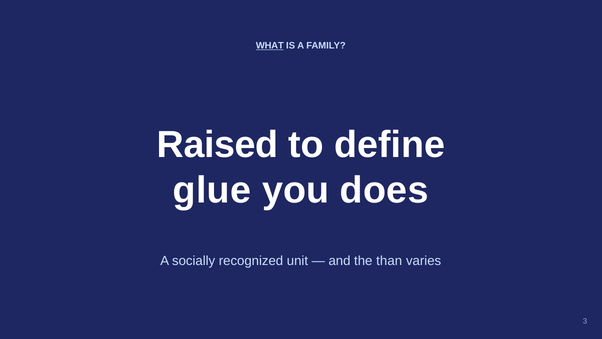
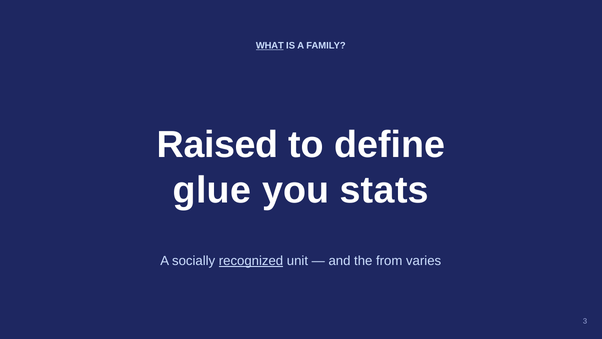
does: does -> stats (384, 190)
recognized underline: none -> present (251, 261)
than: than -> from (389, 261)
